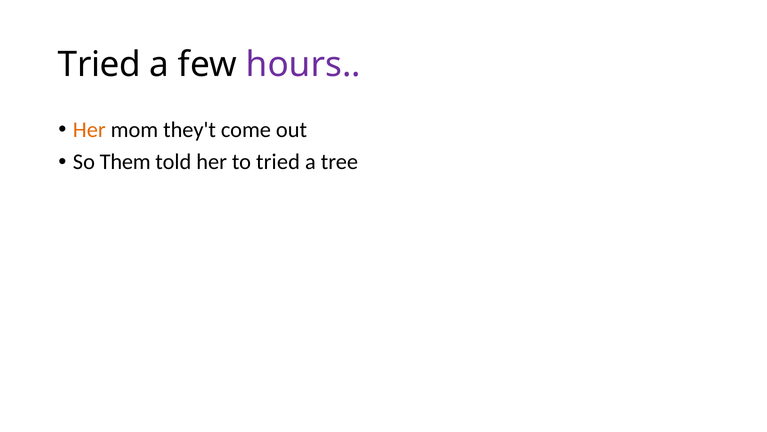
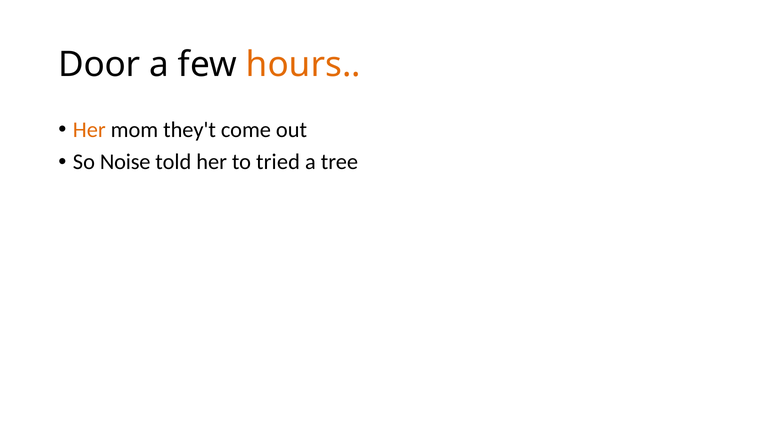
Tried: Tried -> Door (99, 64)
hours colour: purple -> orange (303, 64)
Them: Them -> Noise (125, 162)
